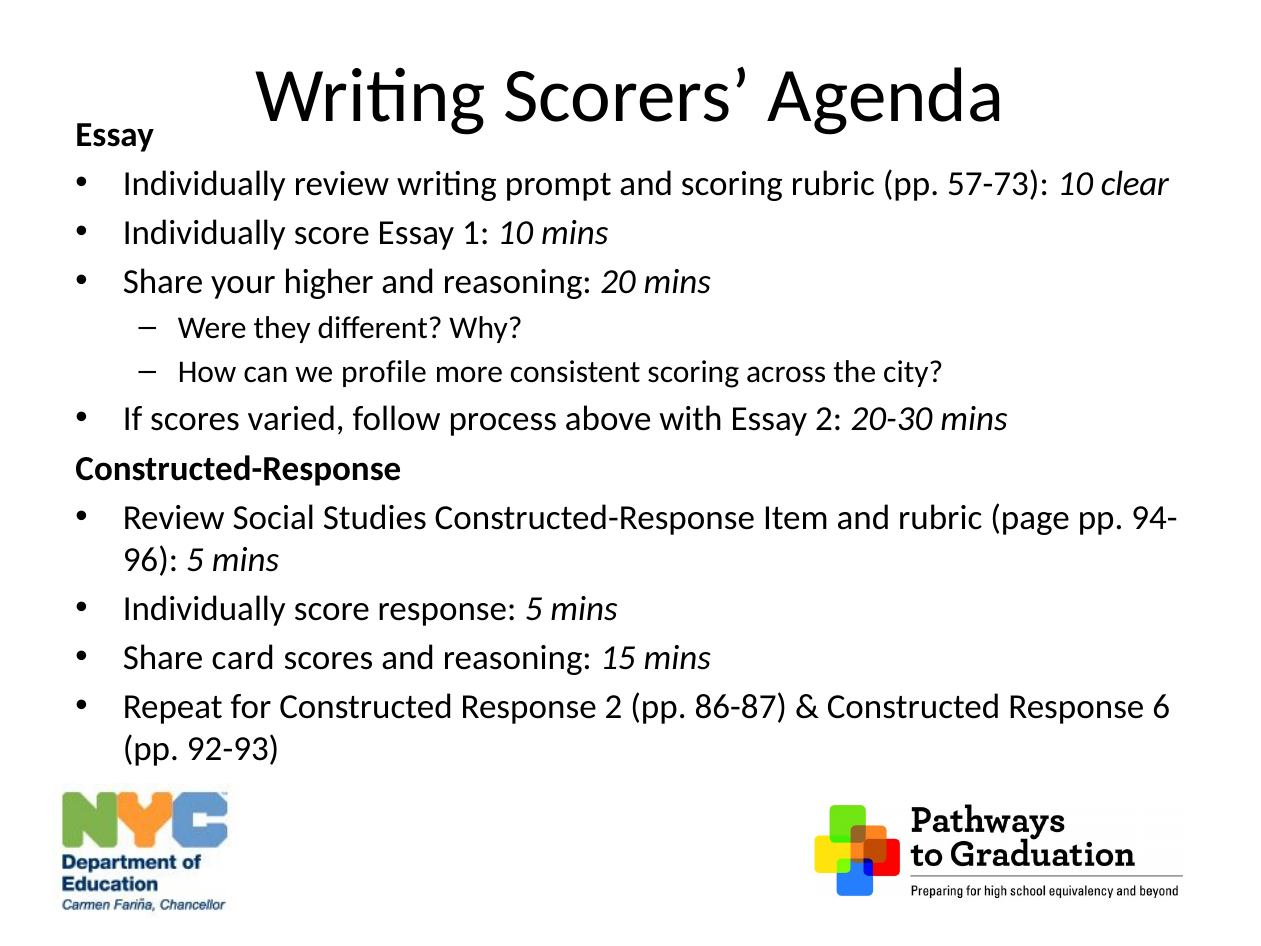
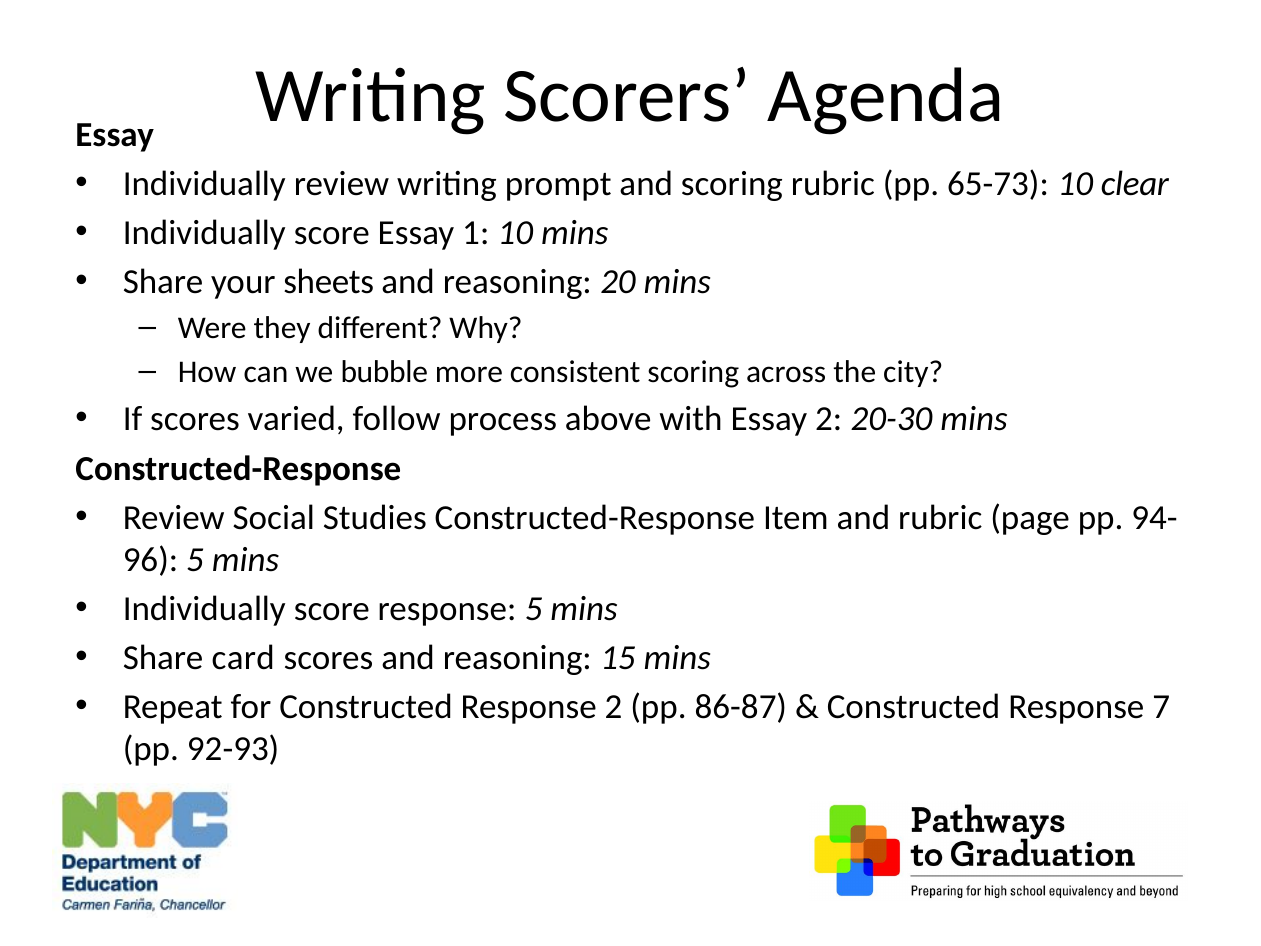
57-73: 57-73 -> 65-73 (998, 184)
higher: higher -> sheets (329, 282)
profile: profile -> bubble (384, 372)
6: 6 -> 7 (1161, 707)
